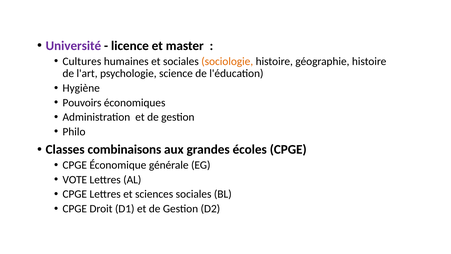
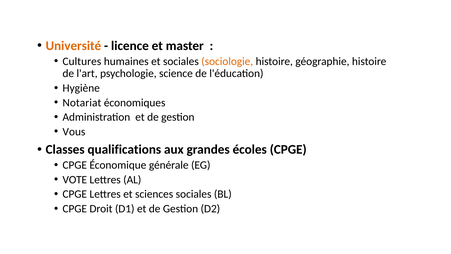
Université colour: purple -> orange (73, 46)
Pouvoirs: Pouvoirs -> Notariat (82, 103)
Philo: Philo -> Vous (74, 132)
combinaisons: combinaisons -> qualifications (124, 149)
